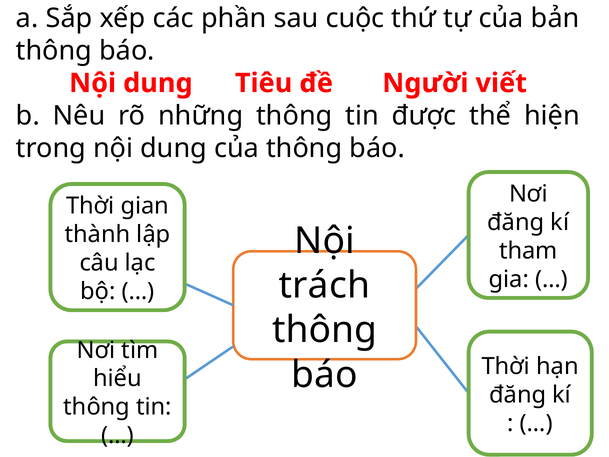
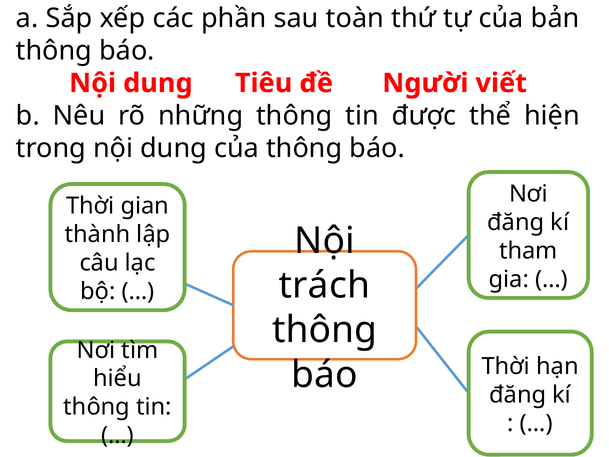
cuộc: cuộc -> toàn (355, 18)
